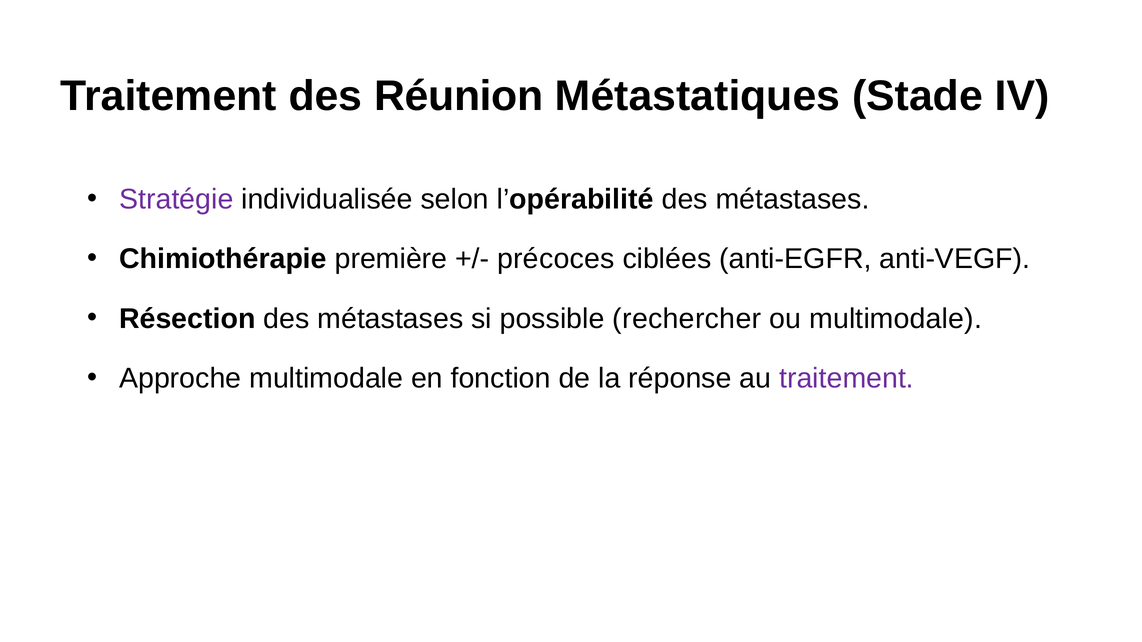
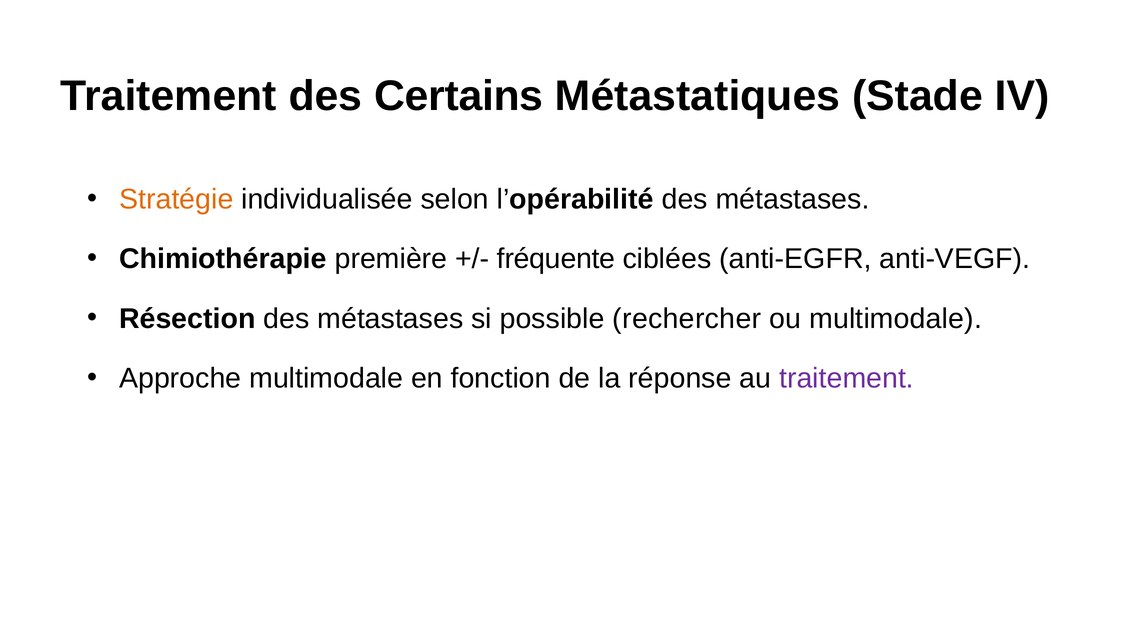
Réunion: Réunion -> Certains (459, 96)
Stratégie colour: purple -> orange (176, 200)
précoces: précoces -> fréquente (556, 259)
